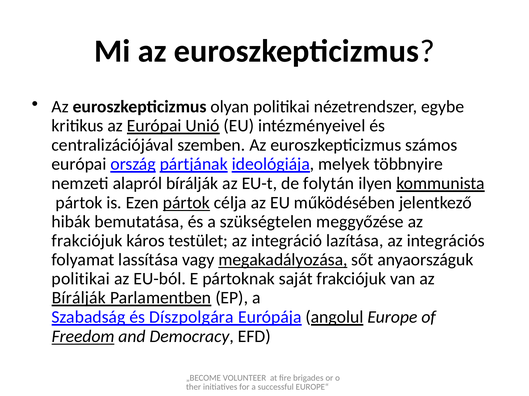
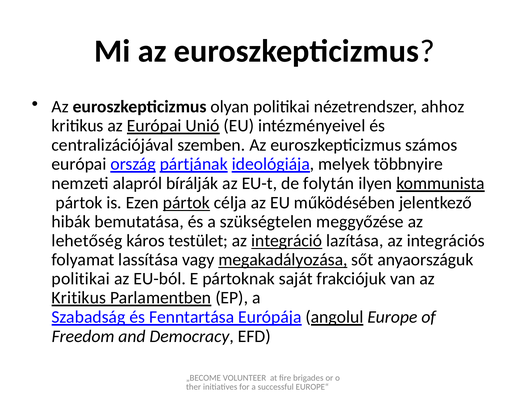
egybe: egybe -> ahhoz (443, 107)
frakciójuk: frakciójuk -> lehetőség (87, 241)
integráció underline: none -> present (287, 241)
Bírálják: Bírálják -> Kritikus (79, 298)
Díszpolgára: Díszpolgára -> Fenntartása (192, 318)
Freedom underline: present -> none (83, 337)
